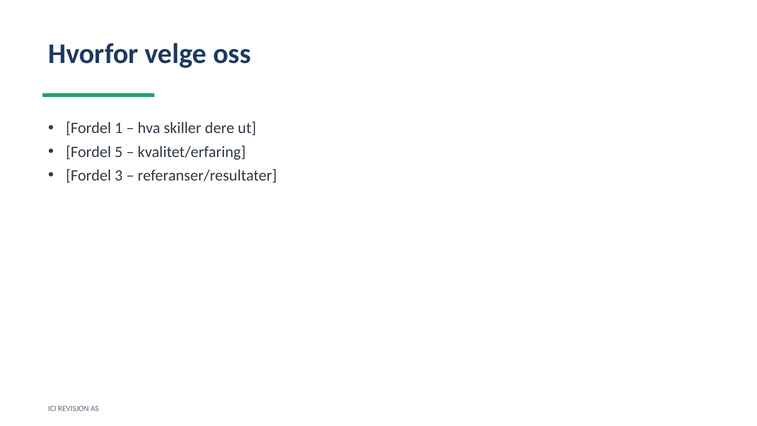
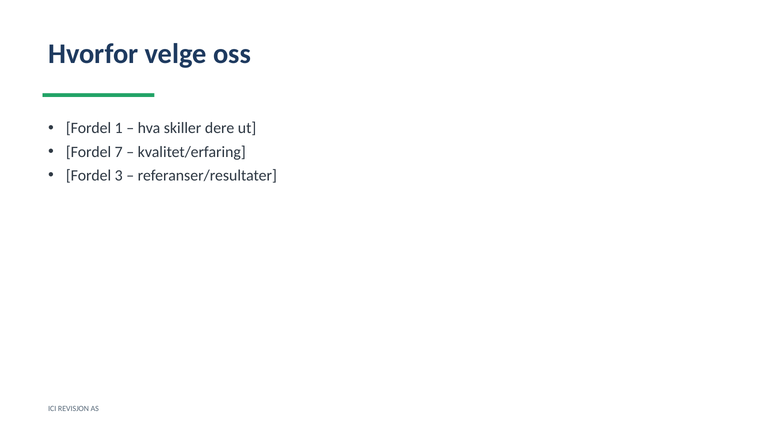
5: 5 -> 7 (119, 152)
